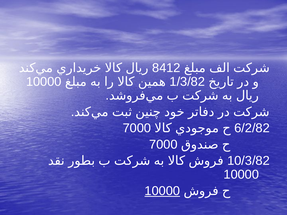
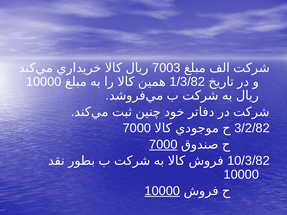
8412: 8412 -> 7003 (166, 68)
6/2/82: 6/2/82 -> 3/2/82 (252, 128)
7000 underline: none -> present (163, 145)
